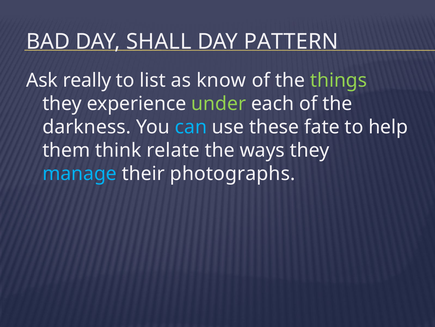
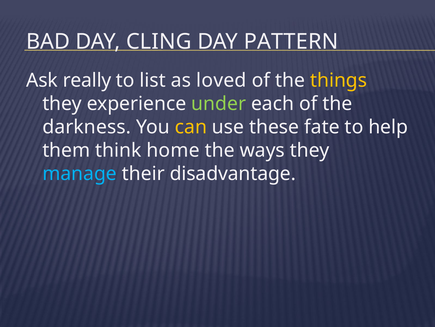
SHALL: SHALL -> CLING (159, 41)
know: know -> loved (221, 80)
things colour: light green -> yellow (339, 80)
can colour: light blue -> yellow (191, 127)
relate: relate -> home (173, 150)
photographs: photographs -> disadvantage (233, 173)
